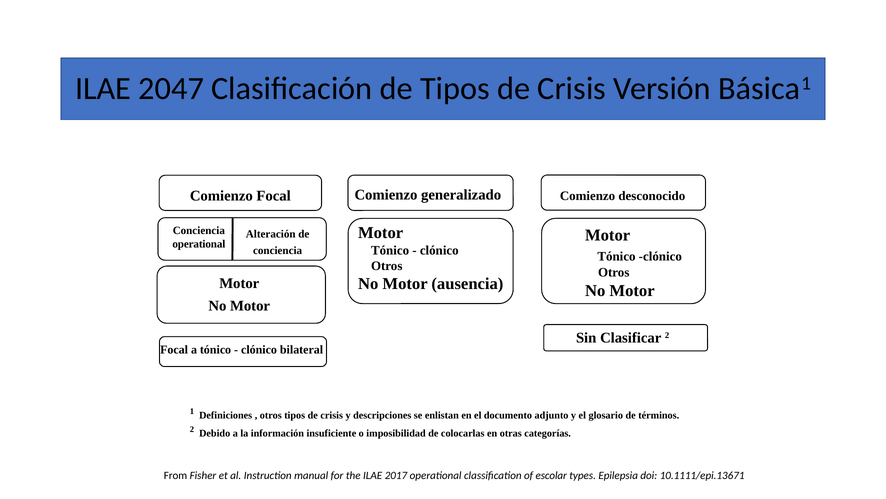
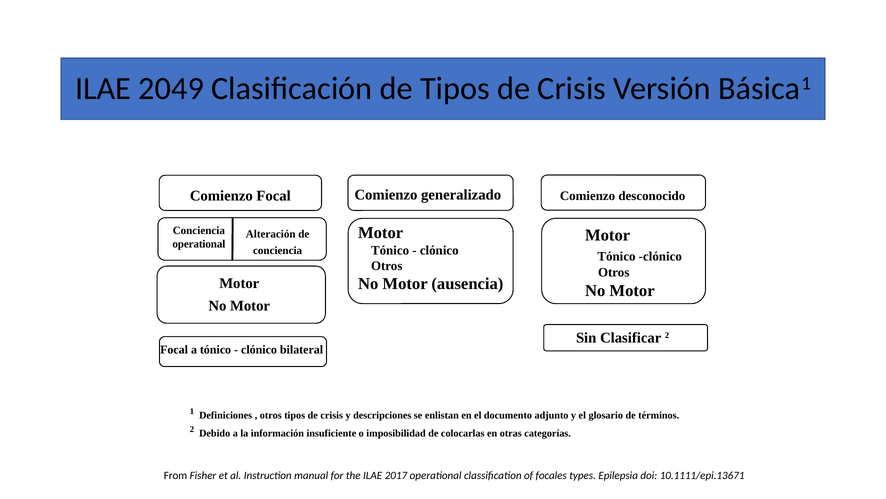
2047: 2047 -> 2049 (171, 89)
escolar: escolar -> focales (551, 475)
